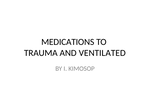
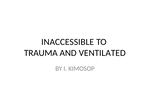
MEDICATIONS: MEDICATIONS -> INACCESSIBLE (68, 42)
